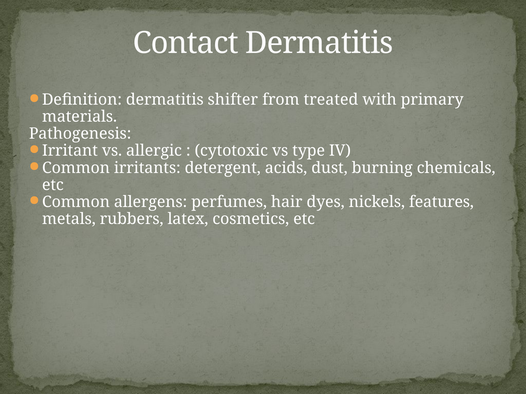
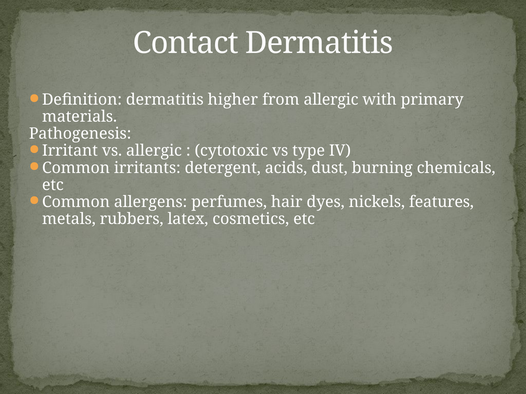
shifter: shifter -> higher (233, 100)
from treated: treated -> allergic (331, 100)
